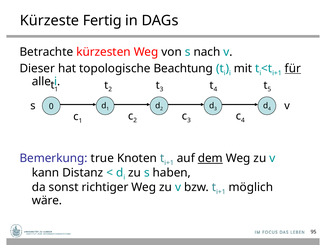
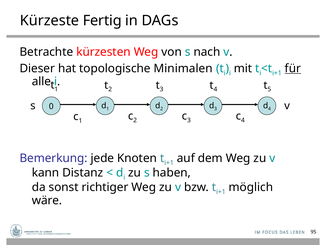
Beachtung: Beachtung -> Minimalen (183, 68)
true: true -> jede (102, 158)
dem underline: present -> none (210, 158)
